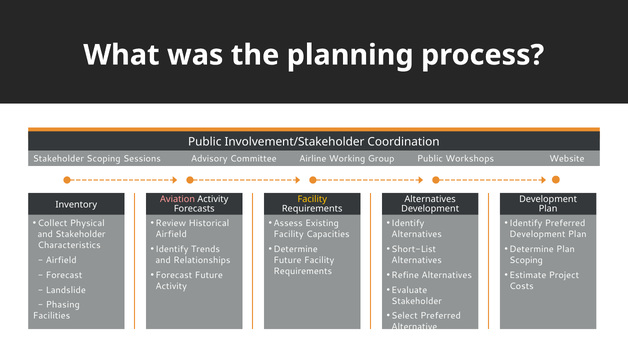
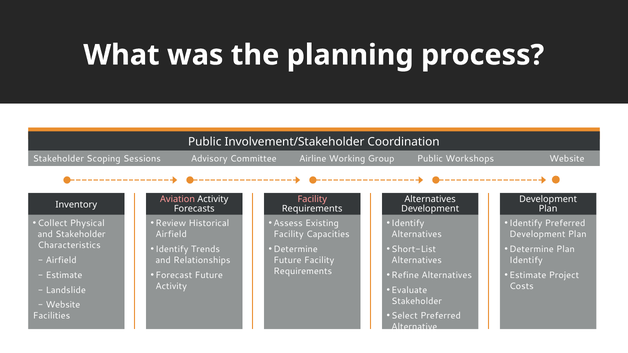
Facility colour: yellow -> pink (312, 199)
Scoping: Scoping -> Identify (526, 260)
Forecast: Forecast -> Estimate (64, 275)
Phasing: Phasing -> Website (63, 305)
